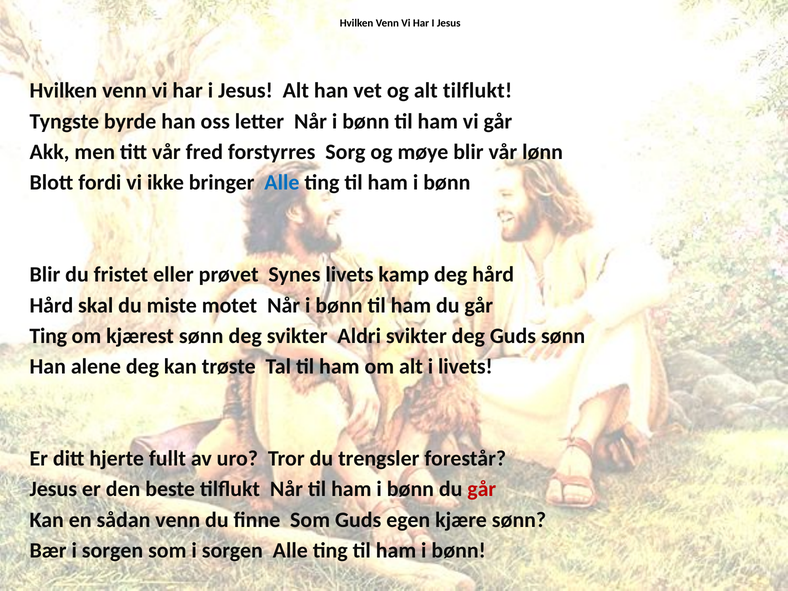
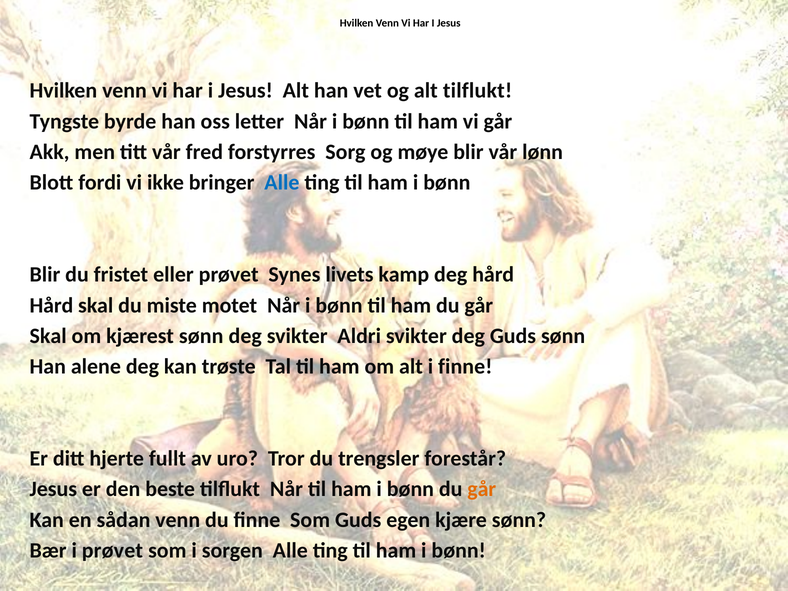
Ting: Ting -> Skal (48, 336)
i livets: livets -> finne (465, 367)
går colour: red -> orange (482, 489)
Bær i sorgen: sorgen -> prøvet (112, 550)
